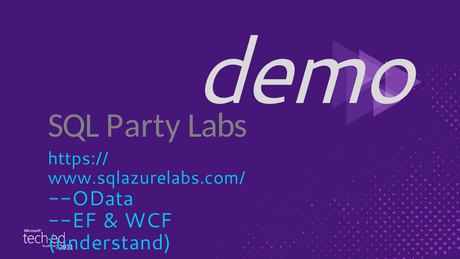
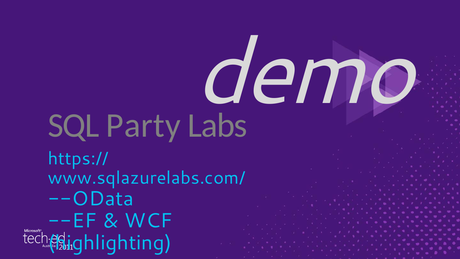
understand: understand -> highlighting (110, 243)
